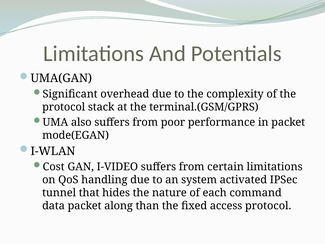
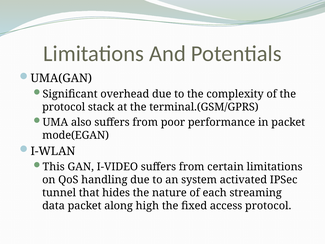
Cost: Cost -> This (54, 167)
command: command -> streaming (256, 193)
than: than -> high (147, 206)
